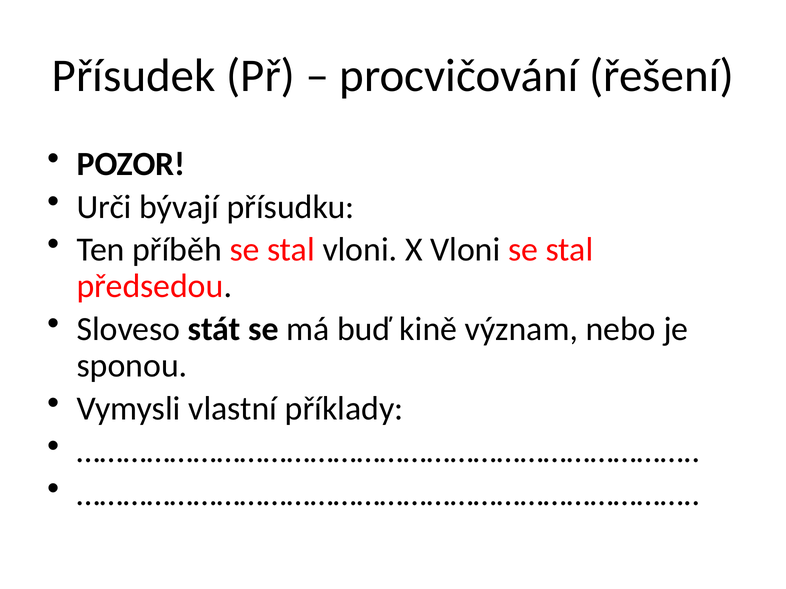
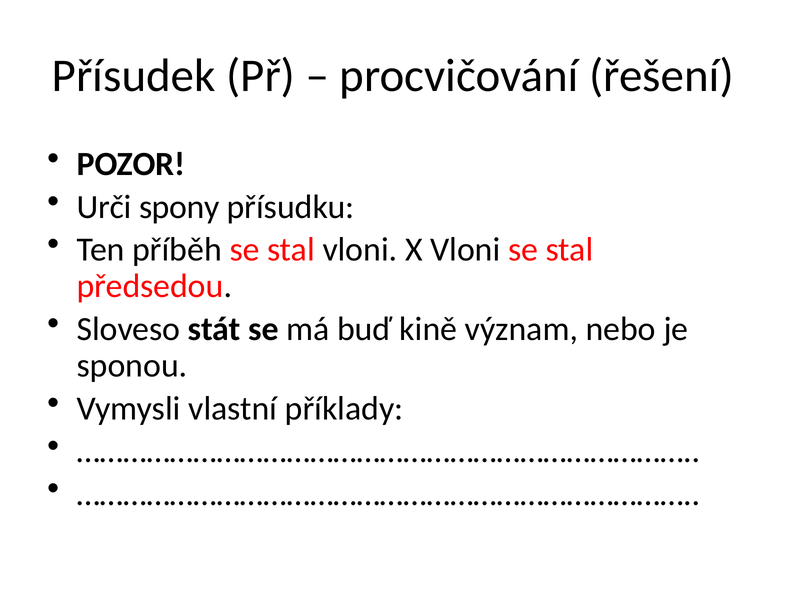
bývají: bývají -> spony (179, 207)
